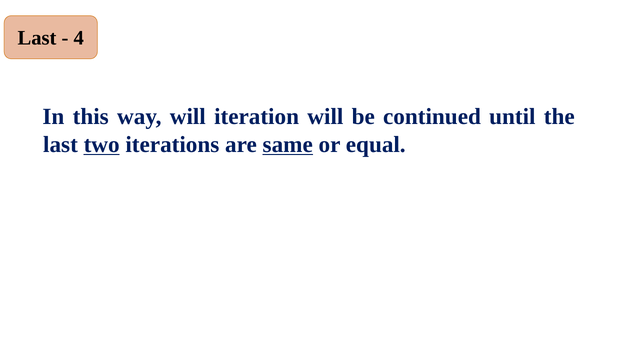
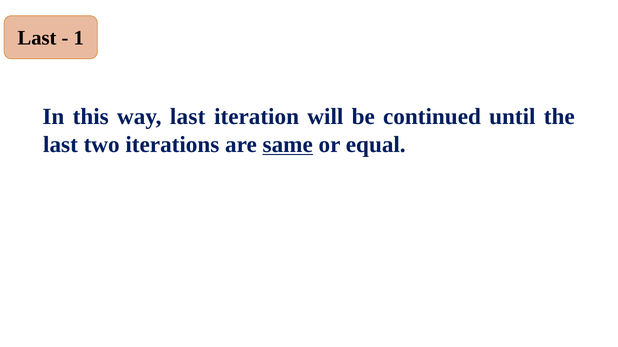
4: 4 -> 1 (79, 38)
way will: will -> last (188, 117)
two underline: present -> none (102, 145)
